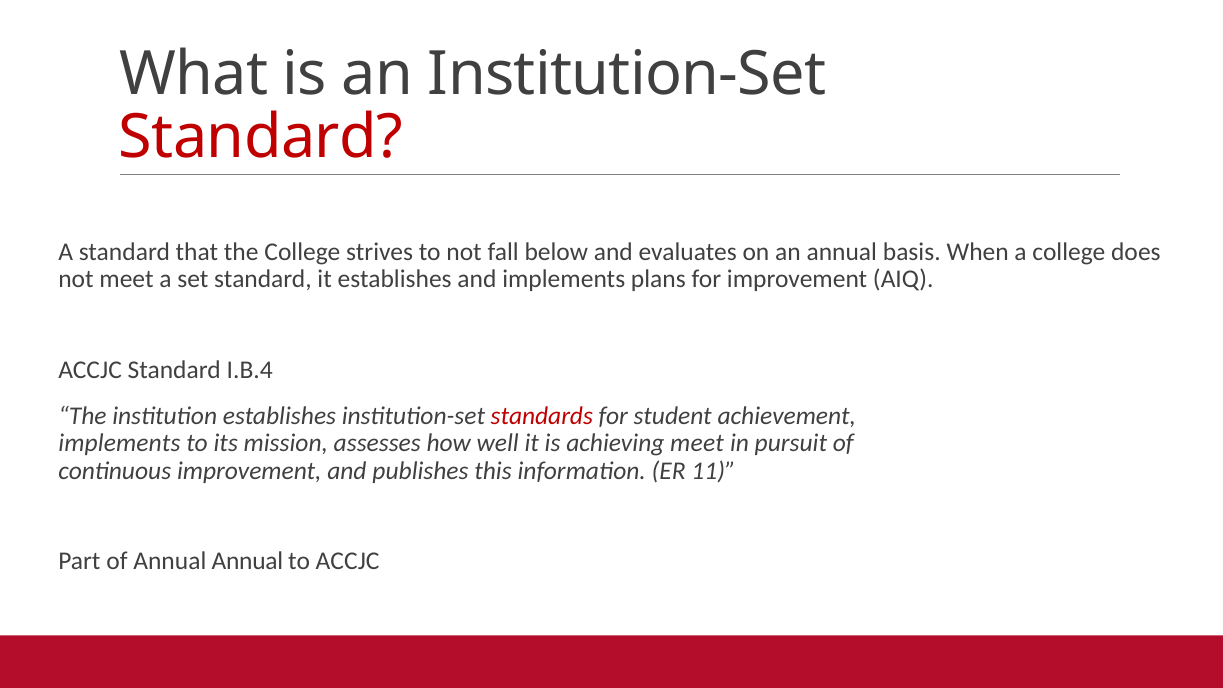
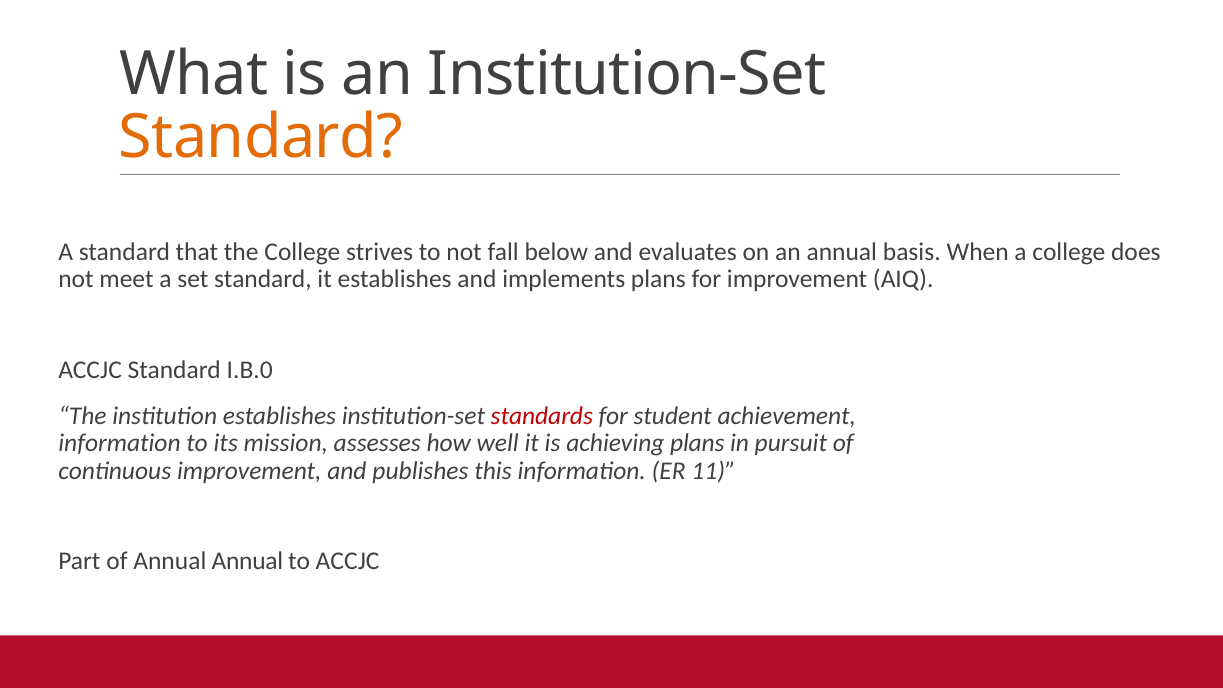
Standard colour: red -> orange (261, 137)
I.B.4: I.B.4 -> I.B.0 (250, 370)
implements: implements -> information (120, 443)
achieving meet: meet -> plans (697, 443)
